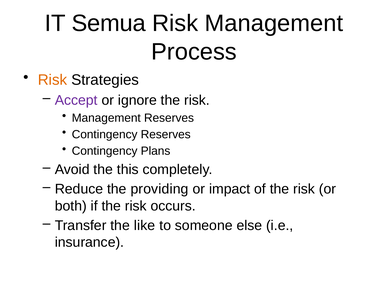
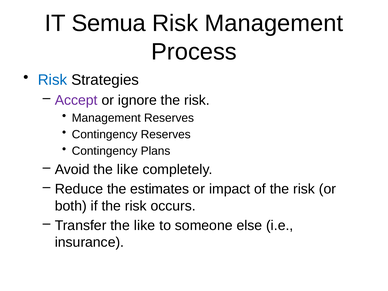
Risk colour: orange -> blue (52, 80)
Avoid the this: this -> like (128, 170)
providing: providing -> estimates (160, 189)
